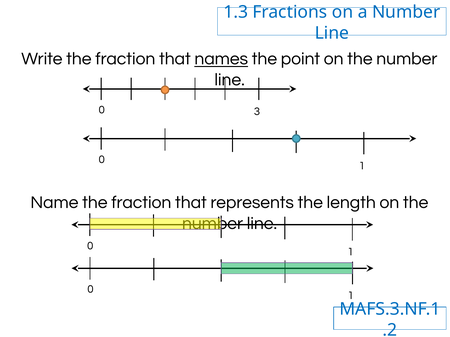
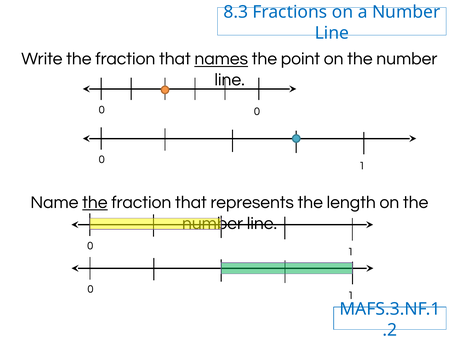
1.3: 1.3 -> 8.3 (236, 12)
3: 3 -> 0 (257, 112)
the underline: none -> present (95, 203)
